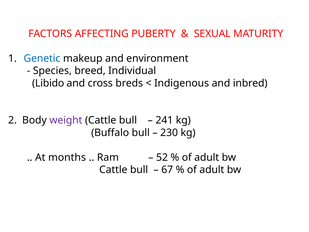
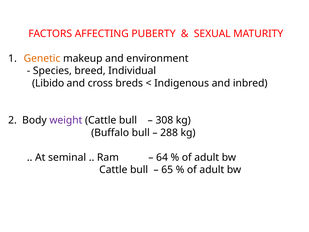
Genetic colour: blue -> orange (42, 58)
241: 241 -> 308 (164, 120)
230: 230 -> 288 (169, 132)
months: months -> seminal (67, 157)
52: 52 -> 64 (162, 157)
67: 67 -> 65 (167, 170)
